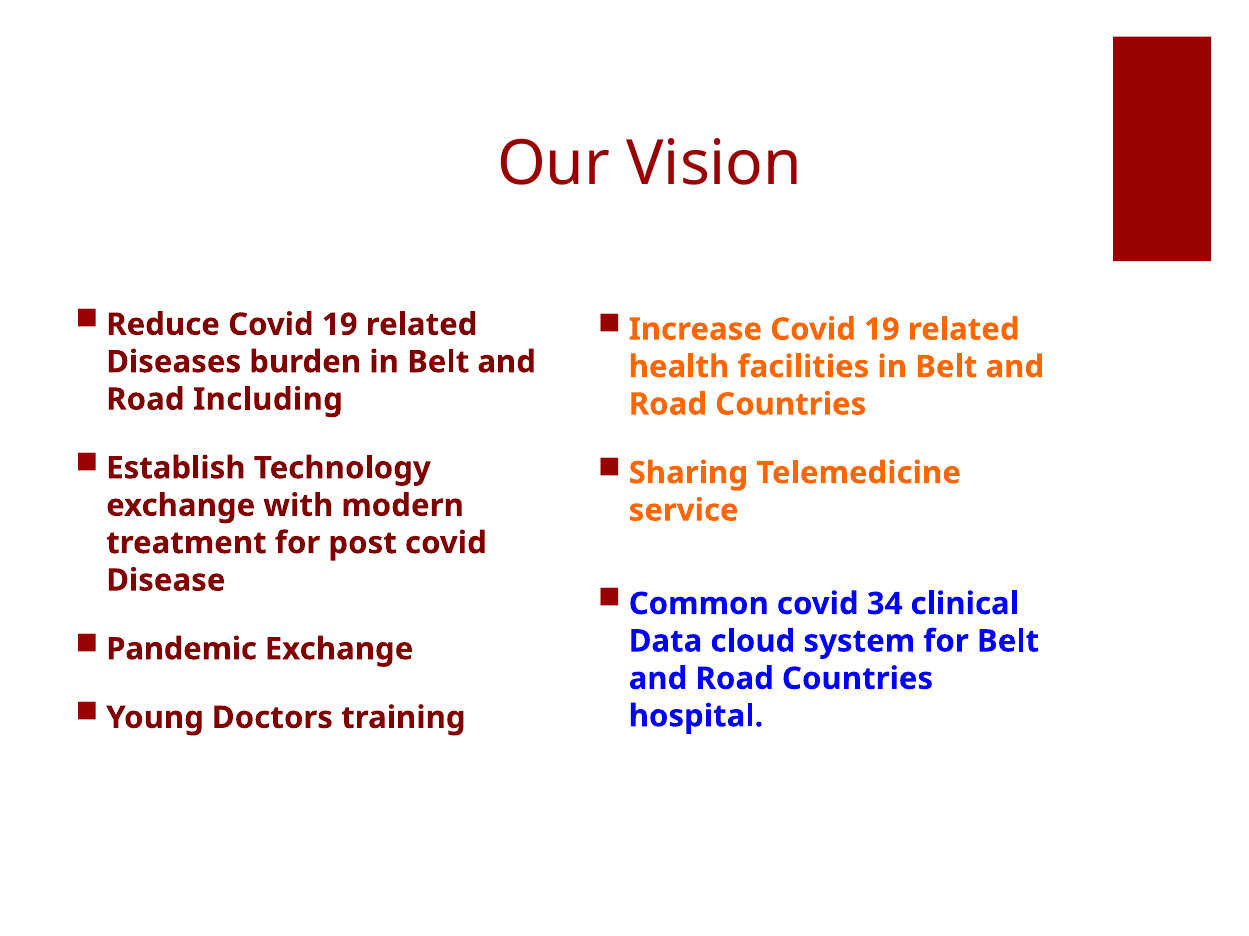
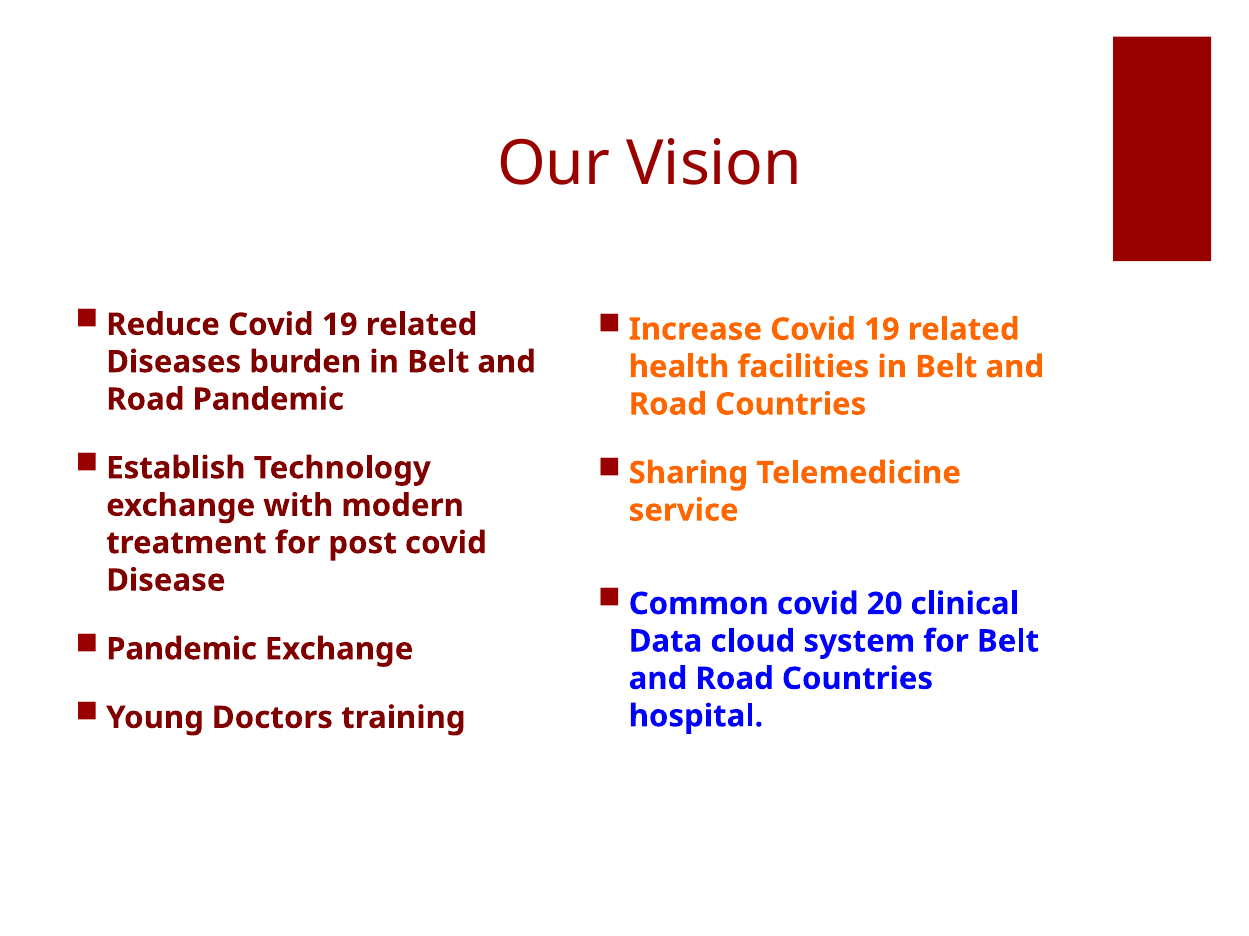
Road Including: Including -> Pandemic (268, 400)
34: 34 -> 20 (885, 604)
